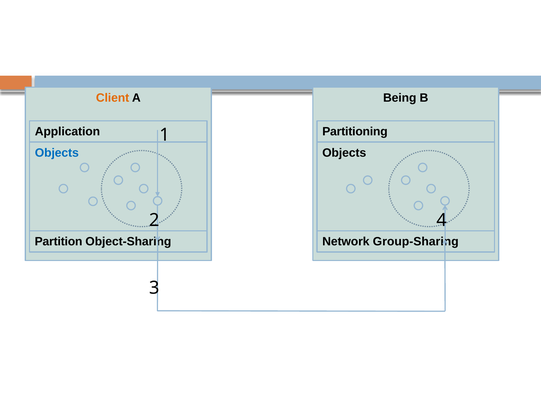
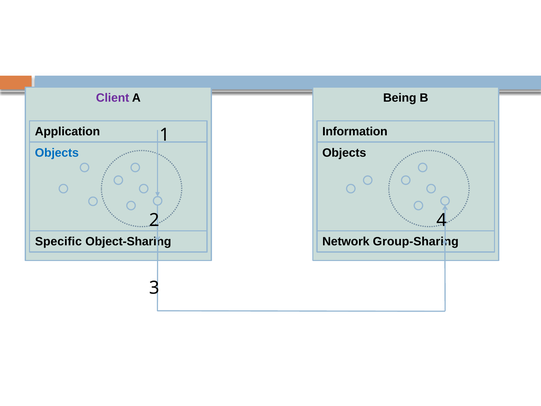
Client colour: orange -> purple (113, 98)
Partitioning: Partitioning -> Information (355, 132)
Partition: Partition -> Specific (58, 241)
